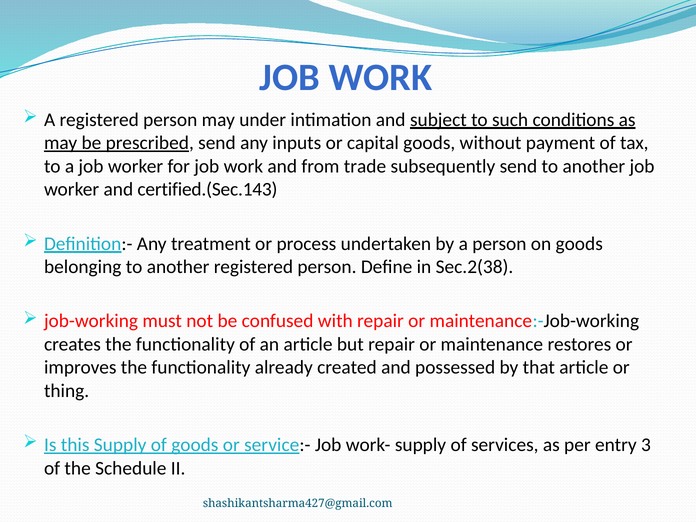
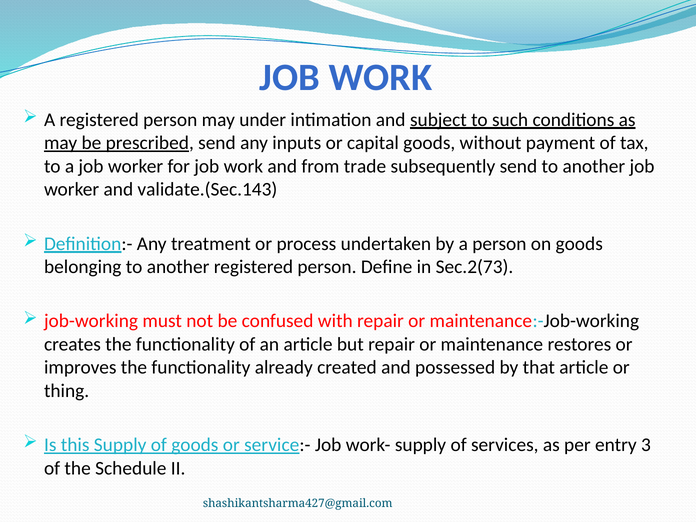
certified.(Sec.143: certified.(Sec.143 -> validate.(Sec.143 (207, 189)
Sec.2(38: Sec.2(38 -> Sec.2(73 (474, 267)
